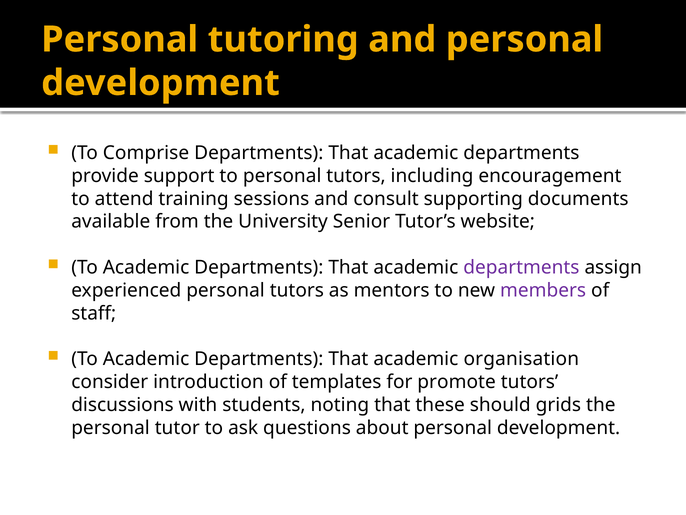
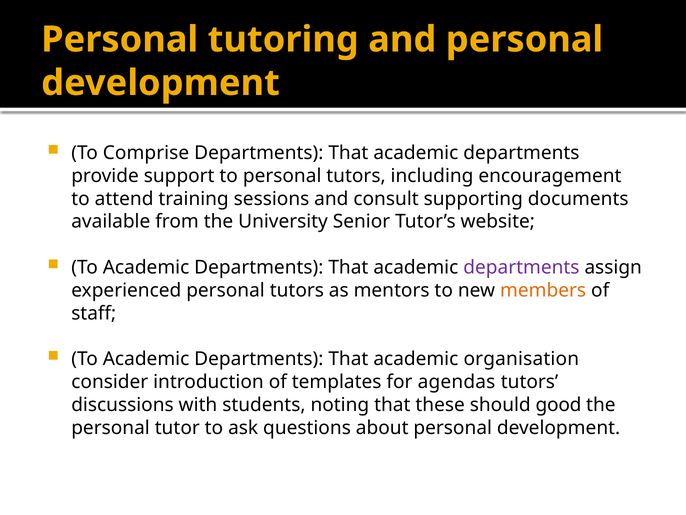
members colour: purple -> orange (543, 290)
promote: promote -> agendas (457, 382)
grids: grids -> good (558, 404)
